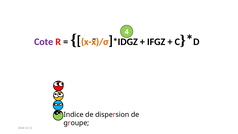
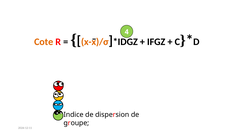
Cote colour: purple -> orange (44, 42)
